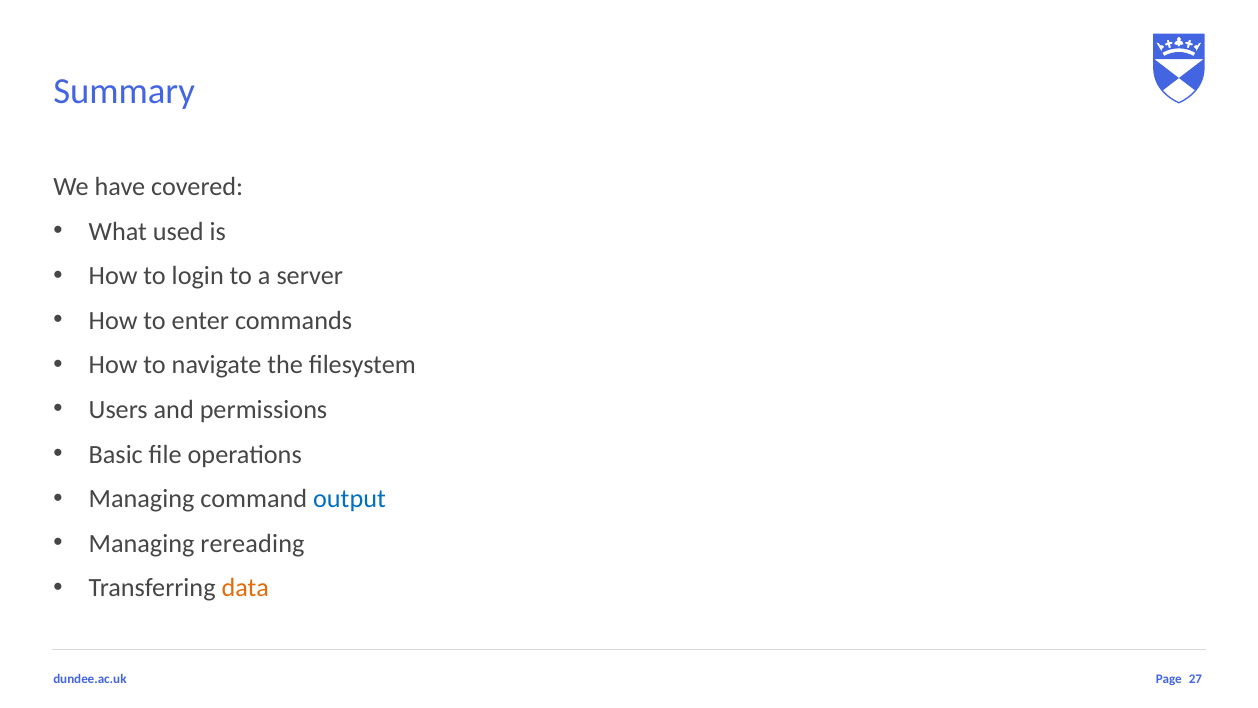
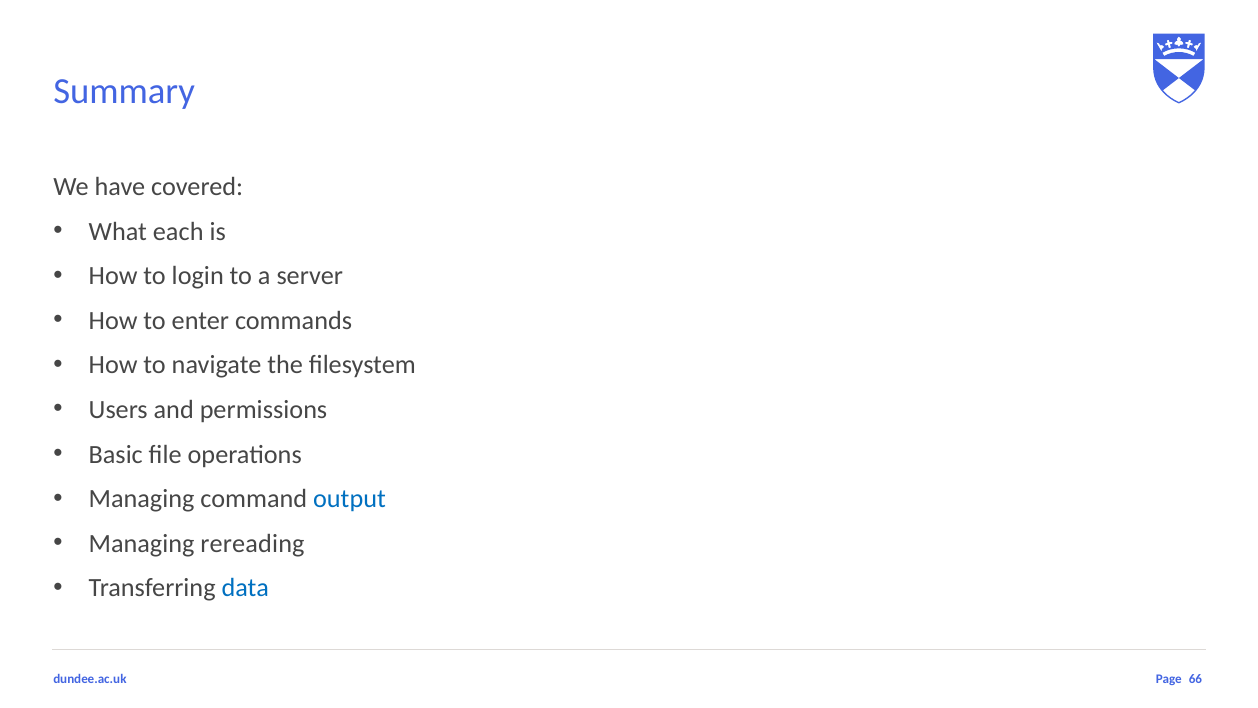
used: used -> each (178, 231)
data colour: orange -> blue (245, 588)
27: 27 -> 66 (1195, 678)
